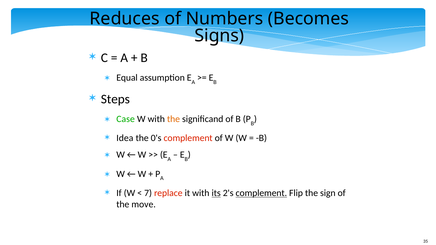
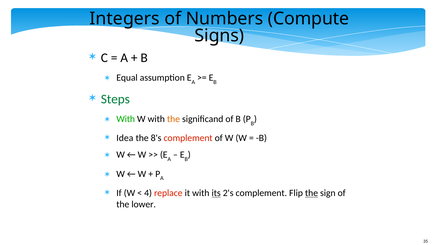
Reduces: Reduces -> Integers (125, 19)
Becomes: Becomes -> Compute (309, 19)
Steps colour: black -> green (115, 99)
Case: Case -> With (126, 119)
0's: 0's -> 8's (156, 138)
7: 7 -> 4 (148, 193)
complement underline: present -> none (261, 193)
the underline: none -> present (312, 193)
move: move -> lower (144, 205)
